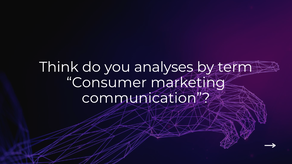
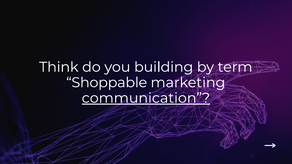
analyses: analyses -> building (164, 67)
Consumer: Consumer -> Shoppable (107, 83)
communication underline: none -> present (146, 98)
